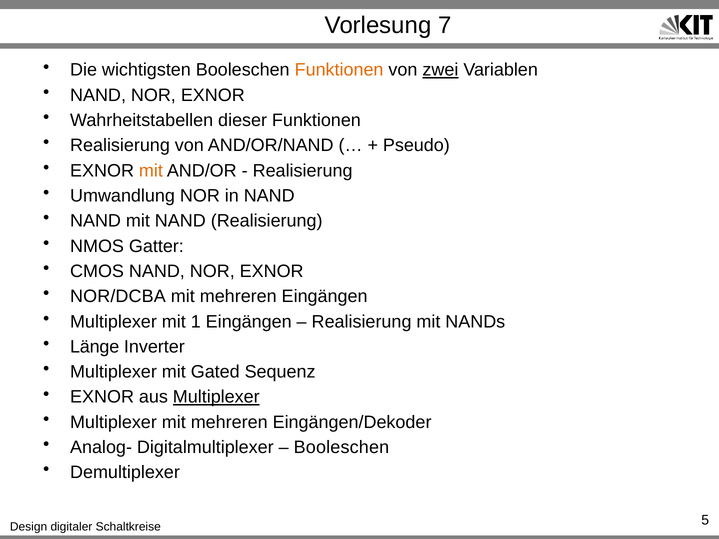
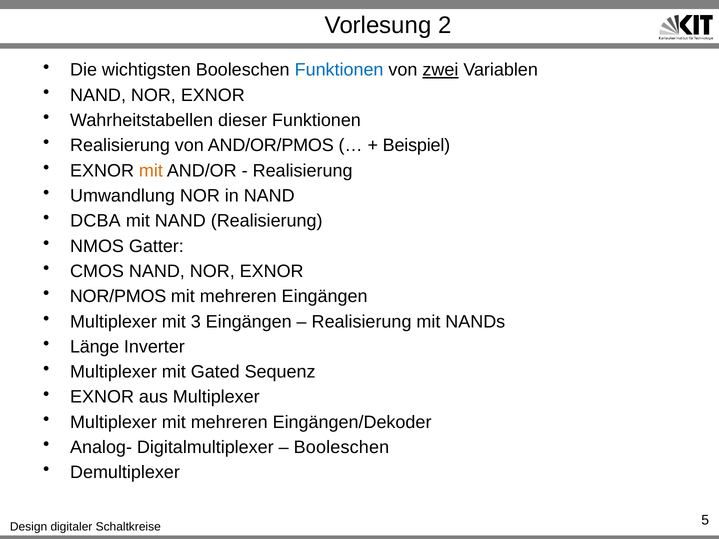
7: 7 -> 2 (445, 26)
Funktionen colour: orange -> blue (339, 70)
AND/OR/NAND: AND/OR/NAND -> AND/OR/PMOS (271, 146)
Pseudo: Pseudo -> Beispiel (416, 146)
NAND: NAND -> DCBA (95, 221)
NOR/DCBA: NOR/DCBA -> NOR/PMOS (118, 297)
1: 1 -> 3 (196, 322)
Multiplexer underline: present -> none (216, 397)
